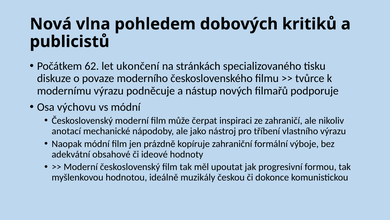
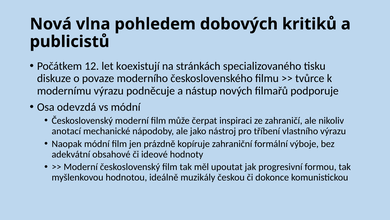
62: 62 -> 12 (92, 66)
ukončení: ukončení -> koexistují (138, 66)
výchovu: výchovu -> odevzdá (77, 107)
